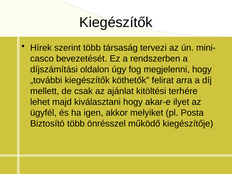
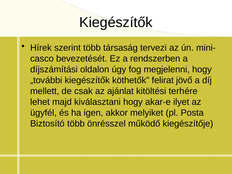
arra: arra -> jövő (184, 80)
